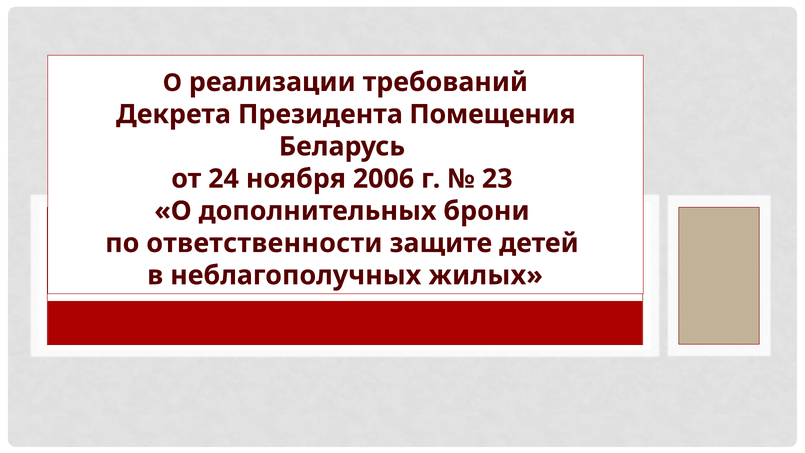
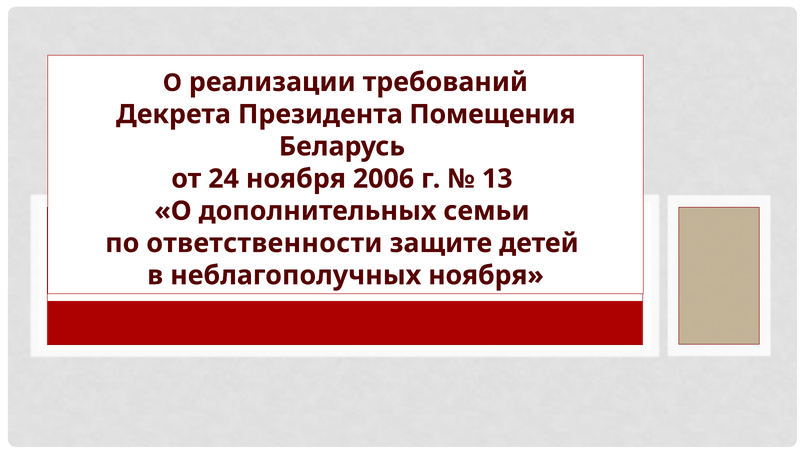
23: 23 -> 13 (497, 179)
брони: брони -> семьи (486, 211)
неблагополучных жилых: жилых -> ноября (486, 275)
